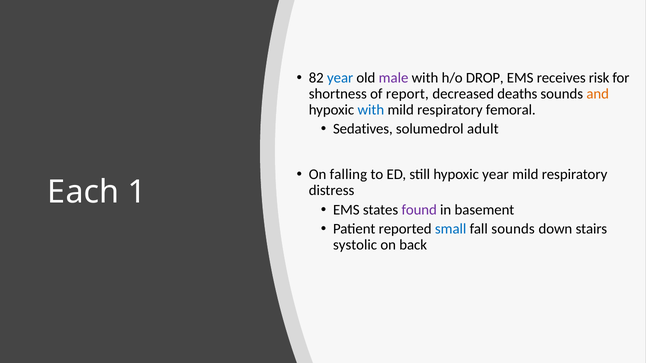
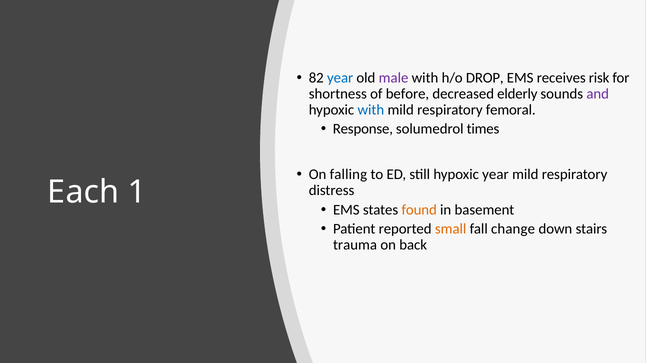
report: report -> before (407, 94)
deaths: deaths -> elderly (517, 94)
and colour: orange -> purple (598, 94)
Sedatives: Sedatives -> Response (363, 129)
adult: adult -> times (483, 129)
found colour: purple -> orange (419, 210)
small colour: blue -> orange (451, 229)
fall sounds: sounds -> change (513, 229)
systolic: systolic -> trauma (355, 245)
